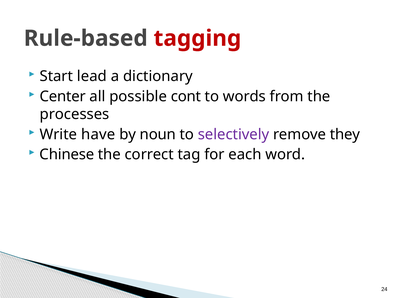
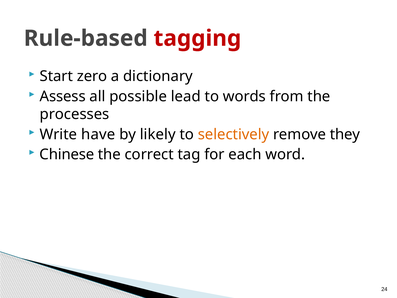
lead: lead -> zero (92, 76)
Center: Center -> Assess (63, 96)
cont: cont -> lead (186, 96)
noun: noun -> likely (158, 134)
selectively colour: purple -> orange (234, 134)
